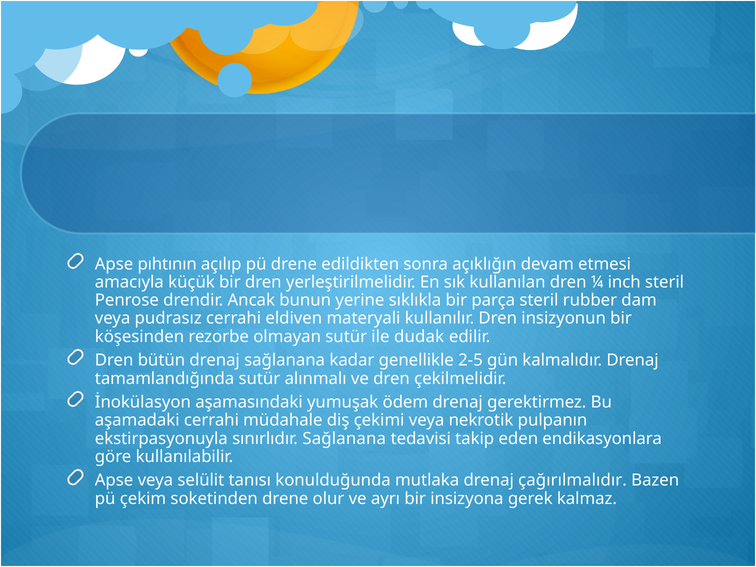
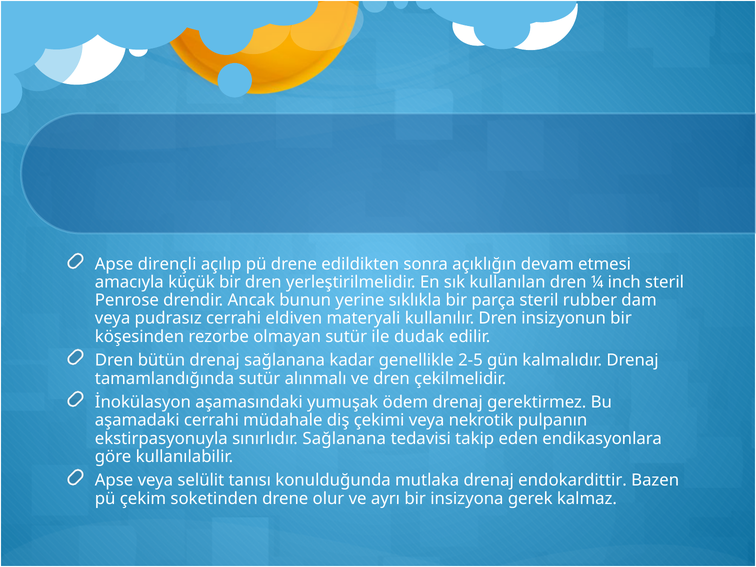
pıhtının: pıhtının -> dirençli (167, 264)
çağırılmalıdır: çağırılmalıdır -> endokardittir (573, 480)
